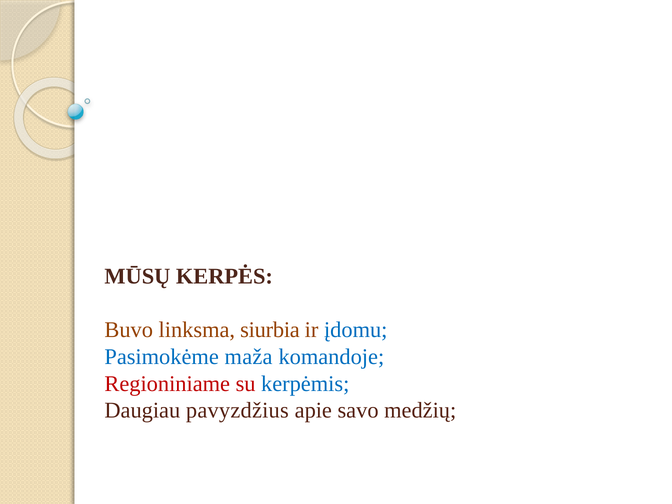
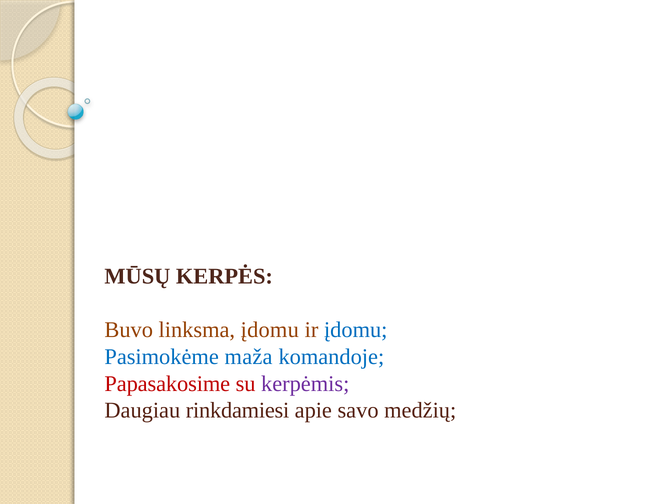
linksma siurbia: siurbia -> įdomu (270, 330)
Regioniniame: Regioniniame -> Papasakosime (167, 384)
kerpėmis colour: blue -> purple (305, 384)
pavyzdžius: pavyzdžius -> rinkdamiesi (238, 411)
